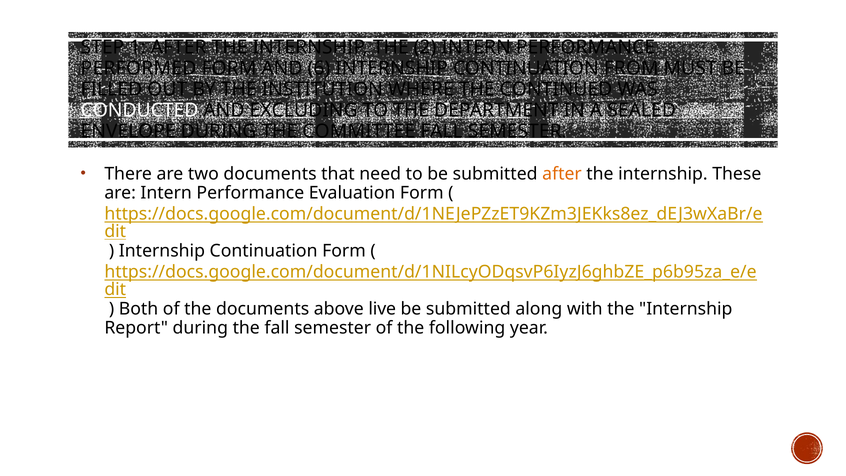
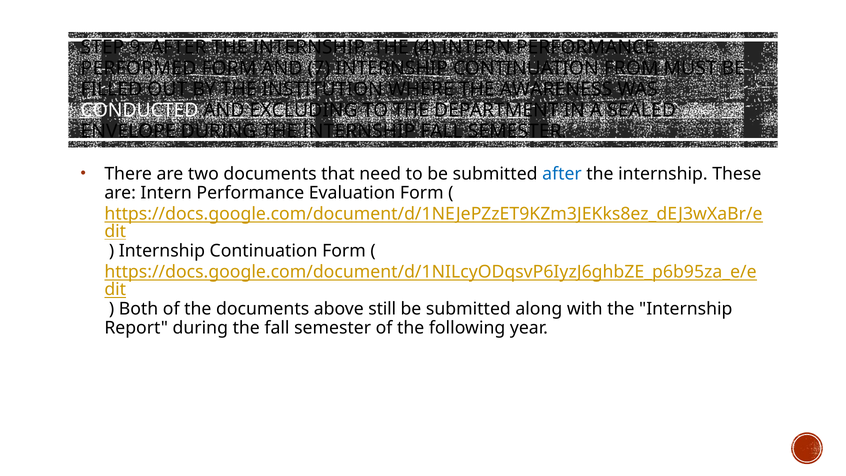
1: 1 -> 9 (138, 47)
2: 2 -> 4 (425, 47)
6: 6 -> 7 (319, 68)
CONTINUED: CONTINUED -> AWARENESS (556, 89)
COMMITTEE: COMMITTEE -> İNTERNSHİP (359, 131)
after colour: orange -> blue (562, 174)
live: live -> still (382, 309)
